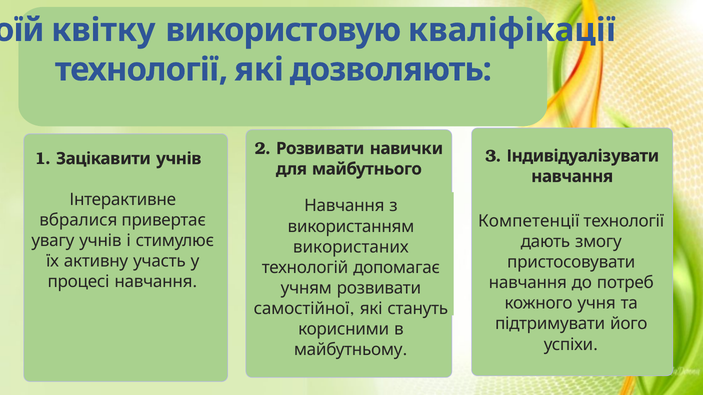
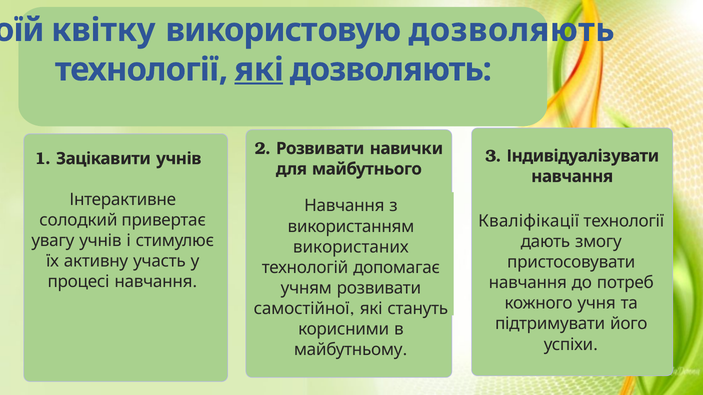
використовую кваліфікації: кваліфікації -> дозволяють (512, 30)
які underline: none -> present (259, 70)
вбралися: вбралися -> солодкий (78, 220)
Компетенції: Компетенції -> Кваліфікації (529, 221)
